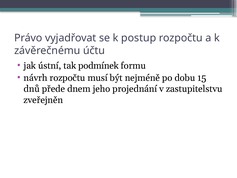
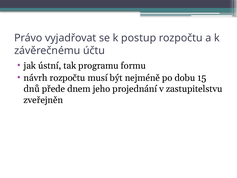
podmínek: podmínek -> programu (98, 66)
